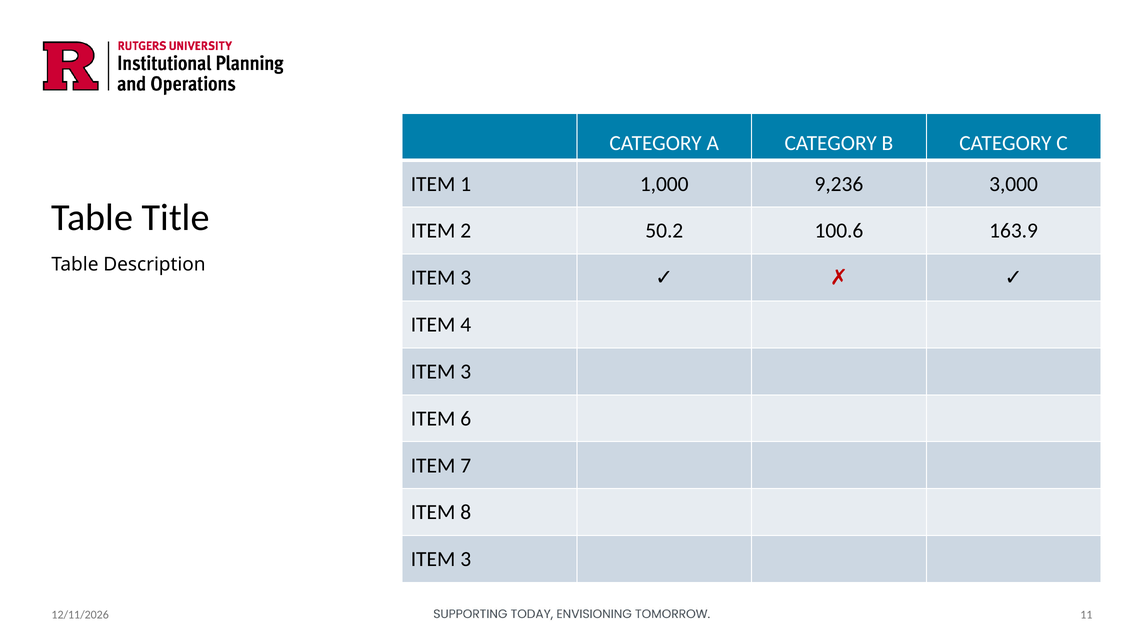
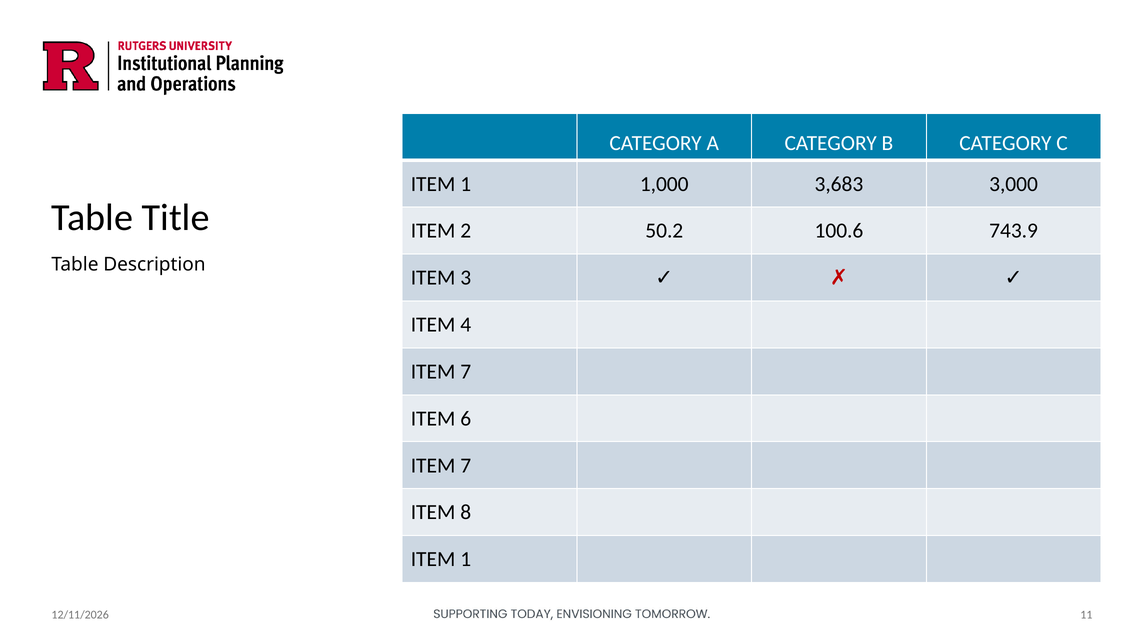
9,236: 9,236 -> 3,683 (839, 184)
163.9: 163.9 -> 743.9 (1014, 231)
3: 3 -> 7 (466, 371)
3: 3 -> 1 (466, 559)
